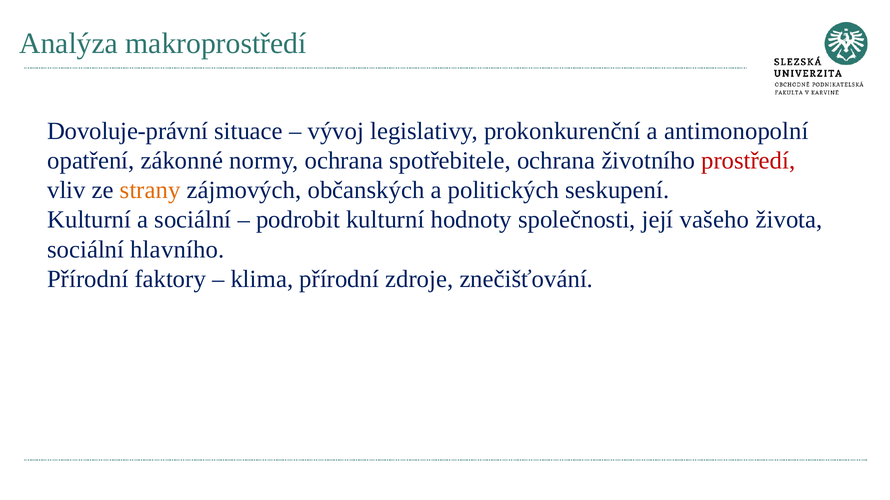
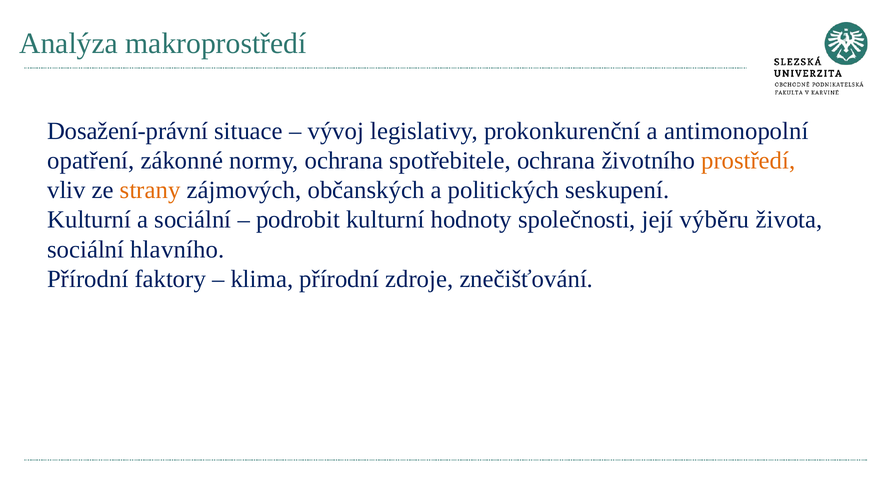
Dovoluje-právní: Dovoluje-právní -> Dosažení-právní (128, 131)
prostředí colour: red -> orange (748, 161)
vašeho: vašeho -> výběru (714, 220)
